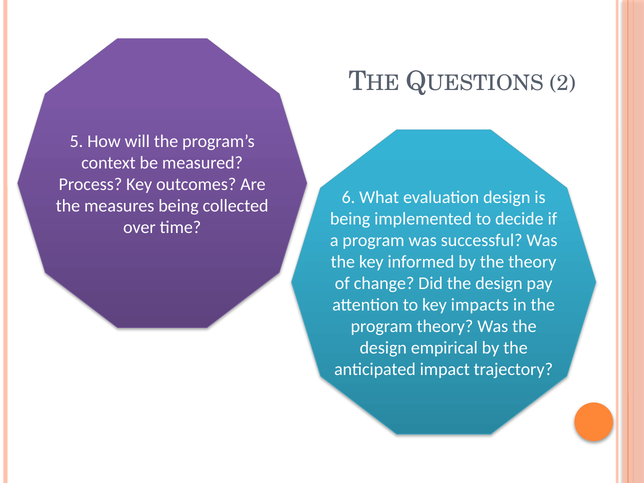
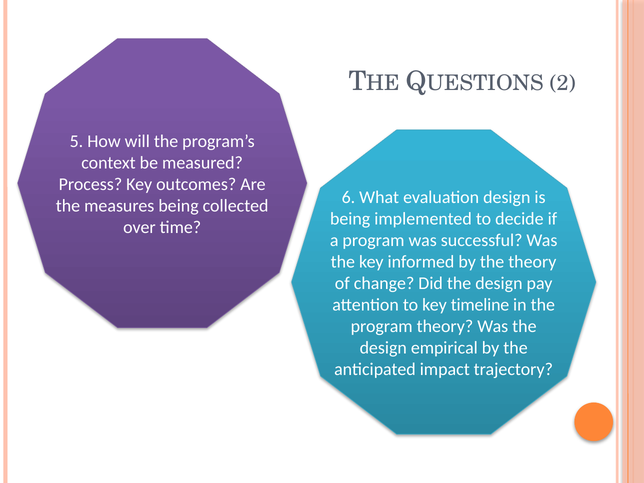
impacts: impacts -> timeline (480, 305)
